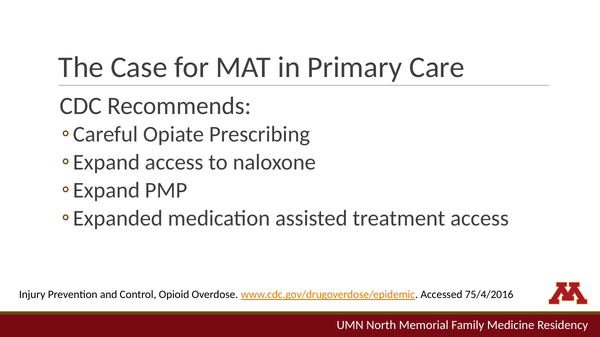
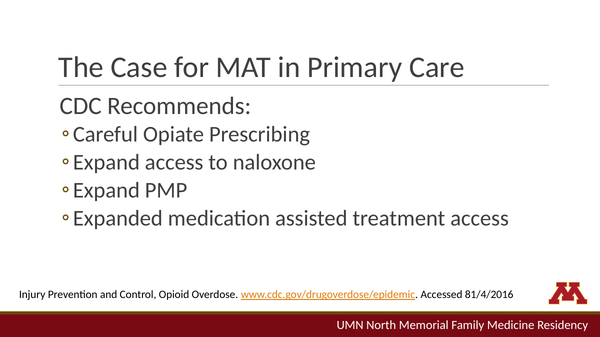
75/4/2016: 75/4/2016 -> 81/4/2016 (489, 295)
